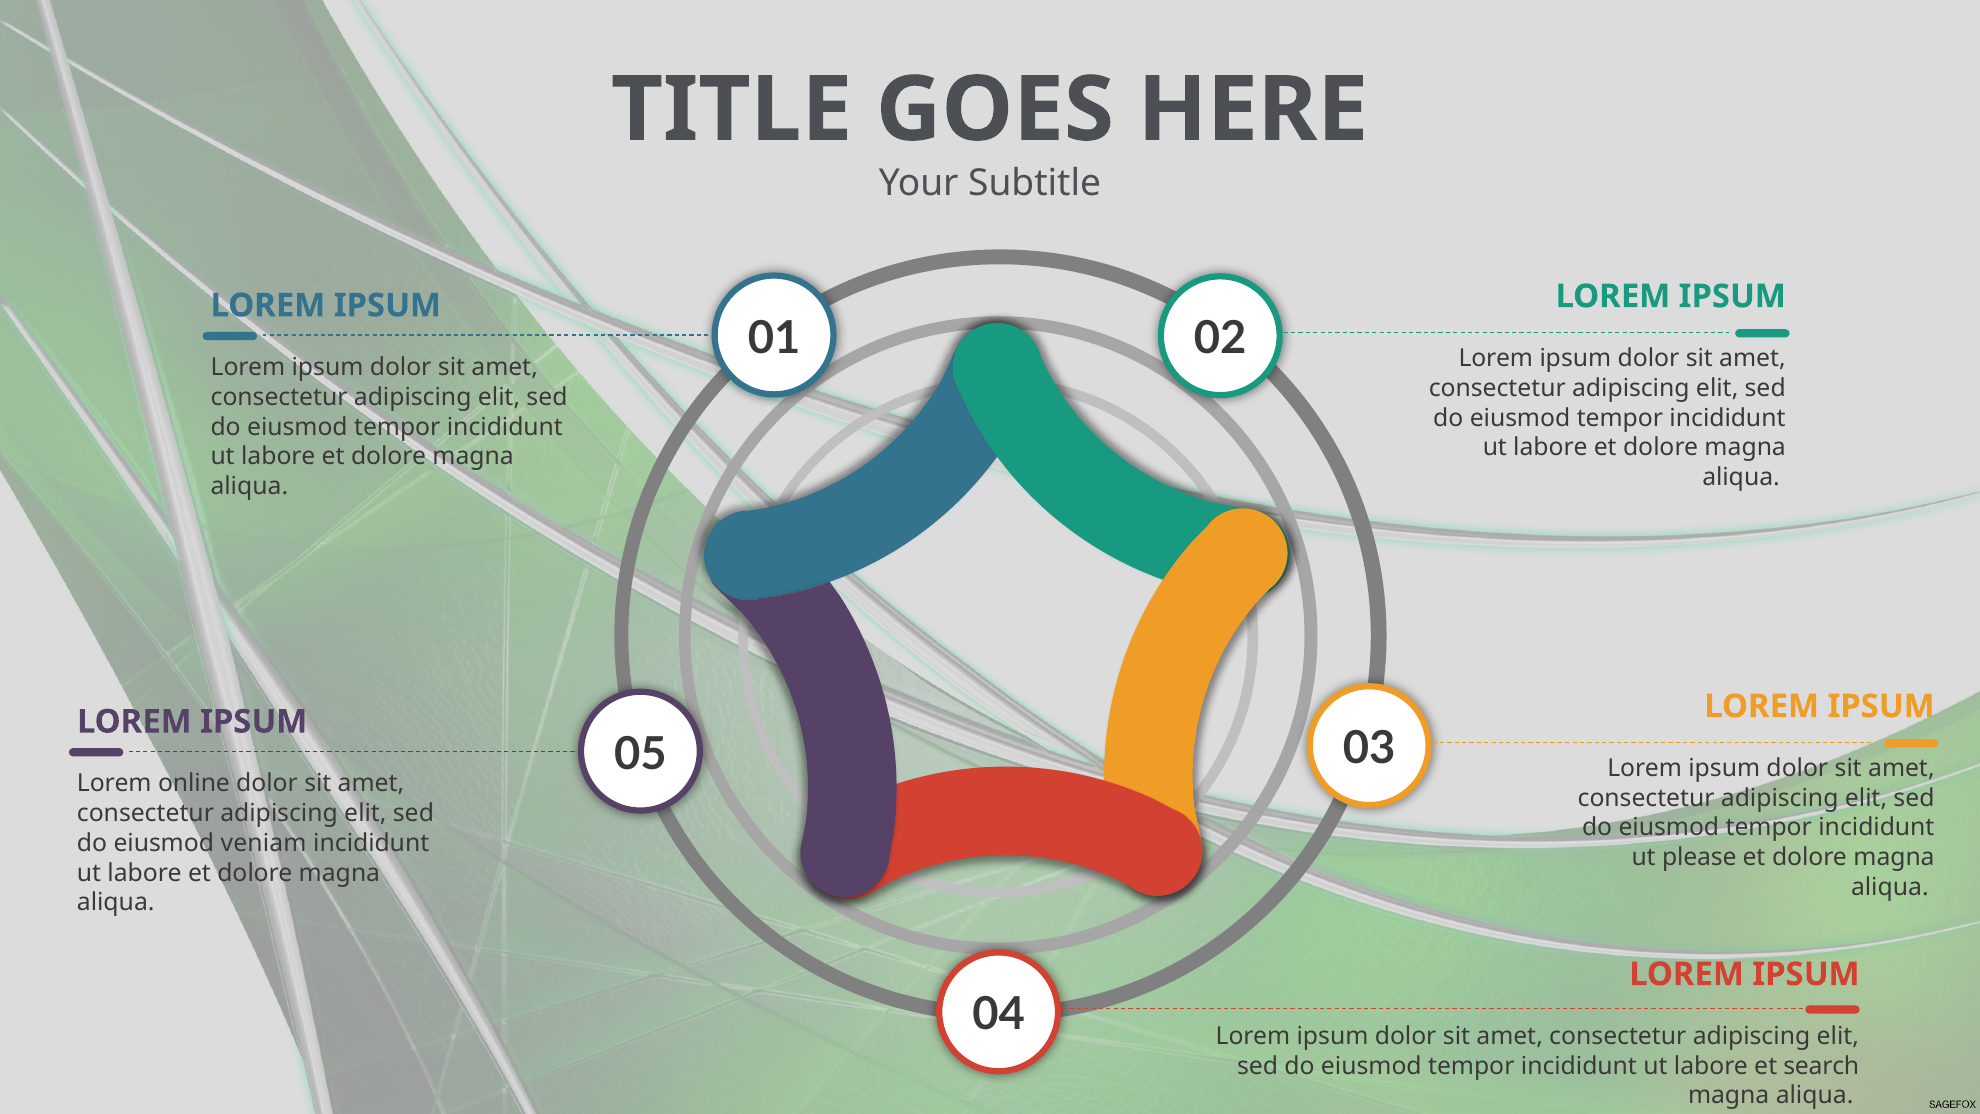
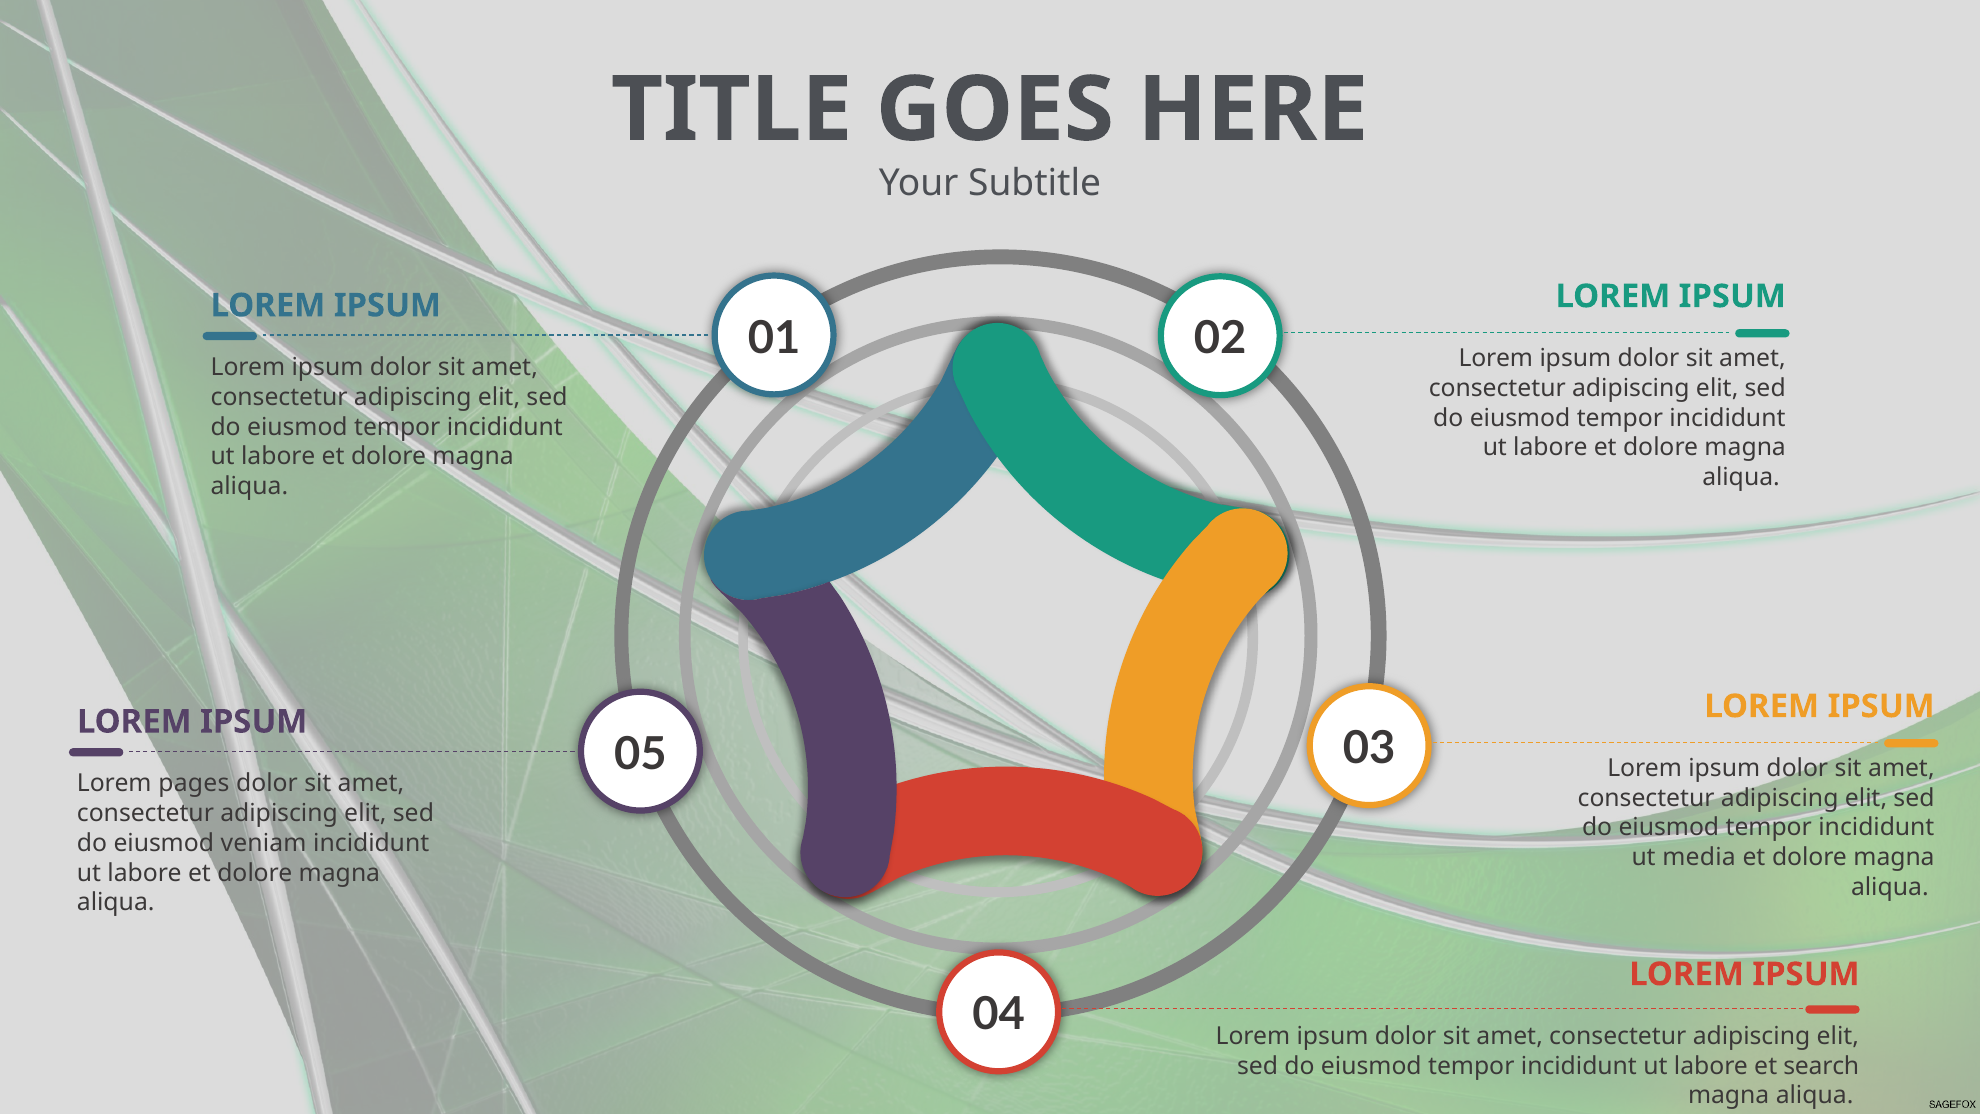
online: online -> pages (194, 784)
please: please -> media (1699, 857)
